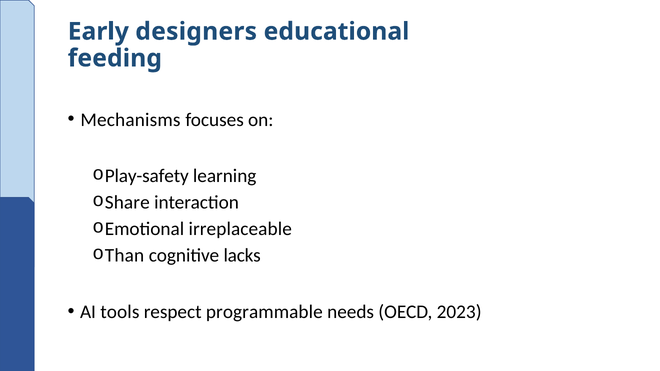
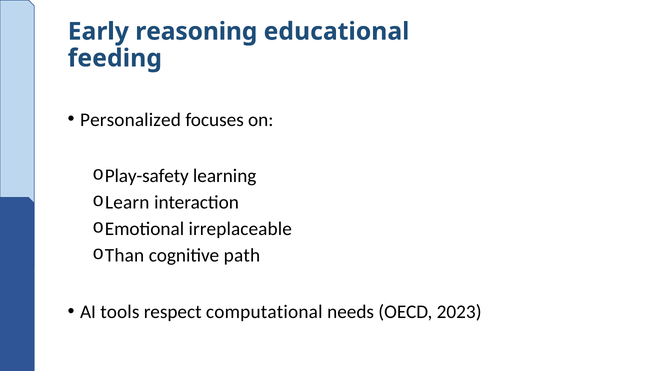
designers: designers -> reasoning (196, 32)
Mechanisms: Mechanisms -> Personalized (130, 120)
Share: Share -> Learn (127, 203)
lacks: lacks -> path (242, 256)
programmable: programmable -> computational (264, 312)
